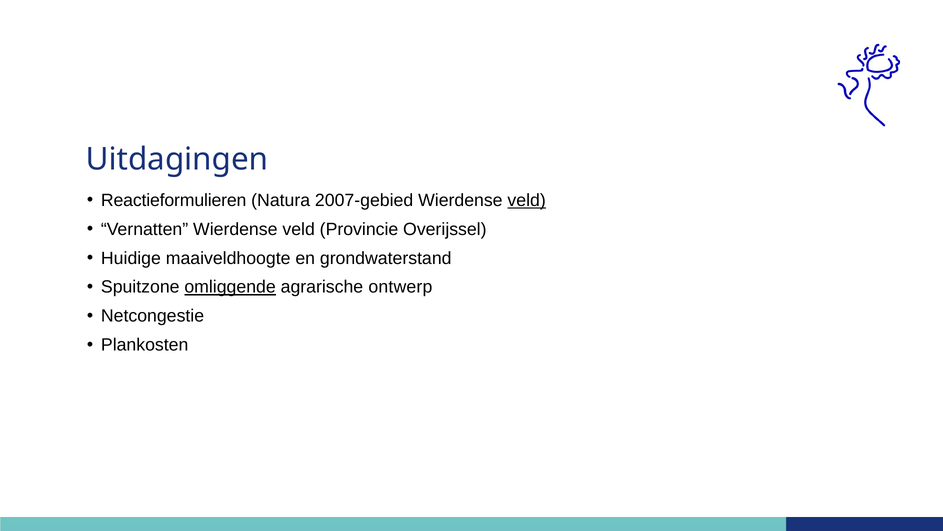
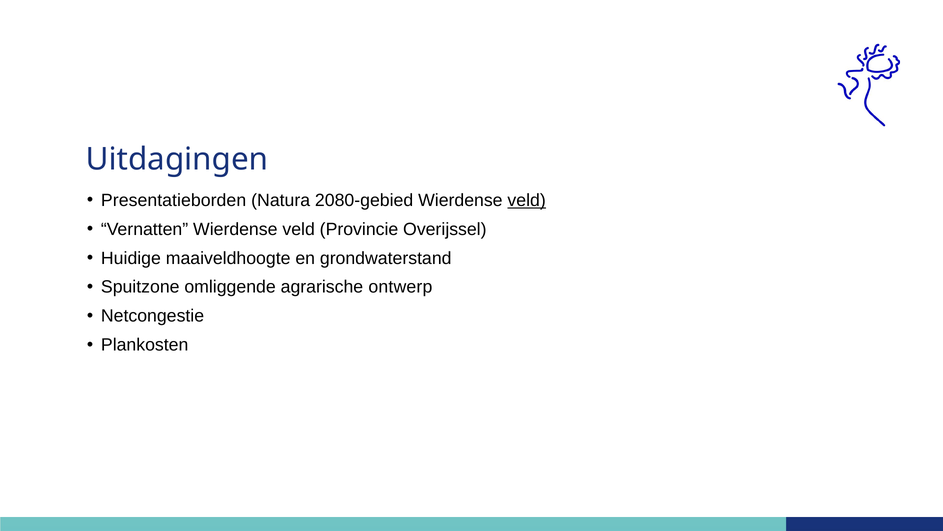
Reactieformulieren: Reactieformulieren -> Presentatieborden (174, 200)
2007-gebied: 2007-gebied -> 2080-gebied (364, 200)
omliggende underline: present -> none (230, 287)
